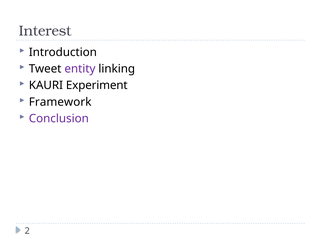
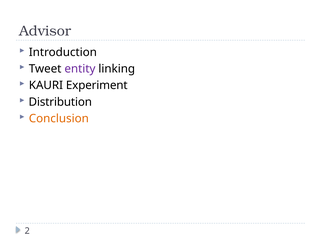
Interest: Interest -> Advisor (45, 31)
Framework: Framework -> Distribution (60, 102)
Conclusion colour: purple -> orange (59, 118)
